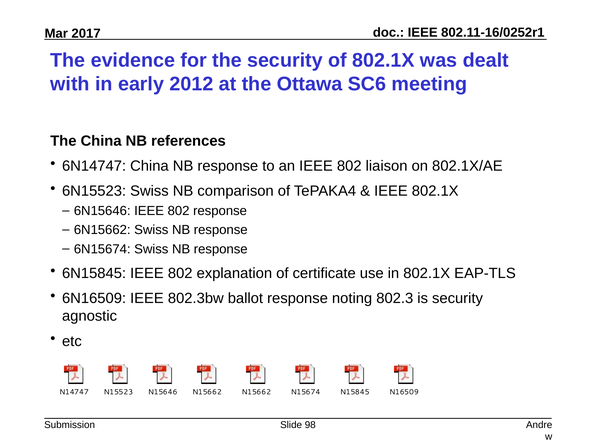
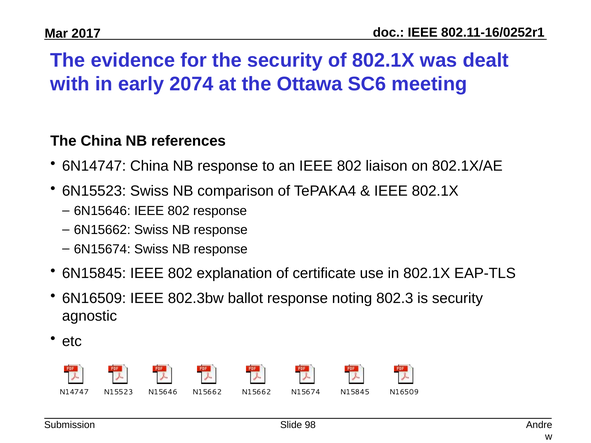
2012: 2012 -> 2074 (191, 84)
